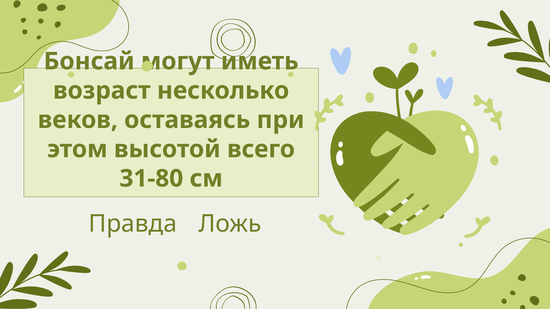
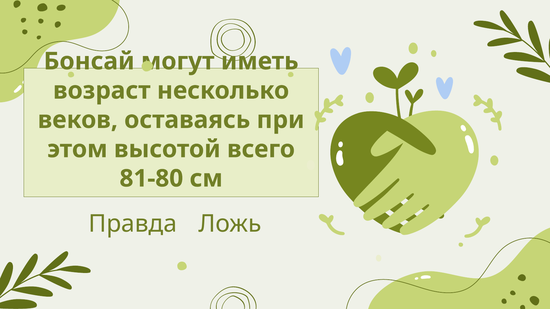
31-80: 31-80 -> 81-80 (151, 179)
